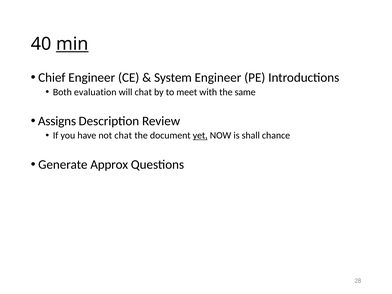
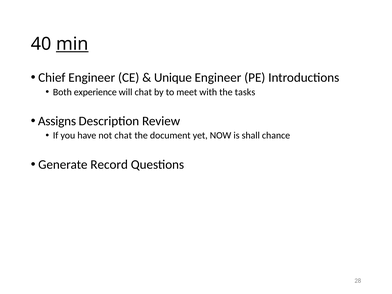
System: System -> Unique (173, 78)
evaluation: evaluation -> experience (95, 92)
same: same -> tasks (245, 92)
yet underline: present -> none (200, 135)
Approx: Approx -> Record (109, 165)
